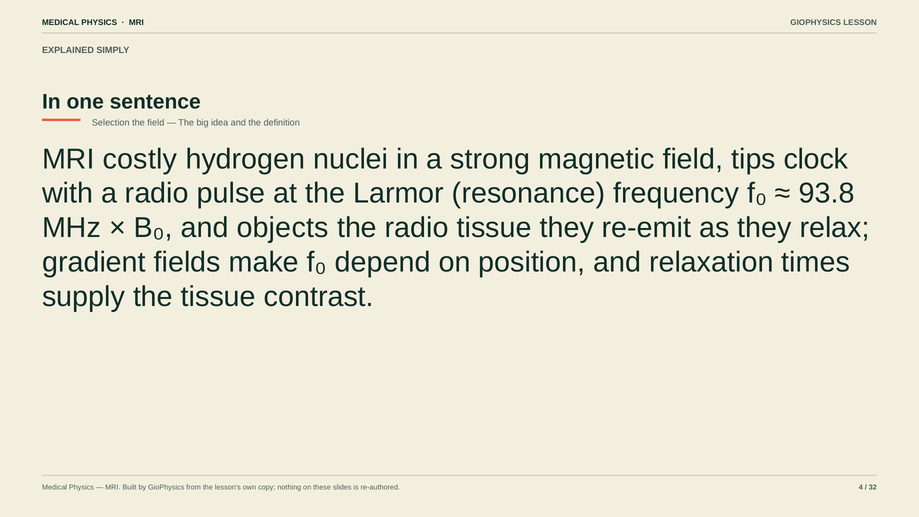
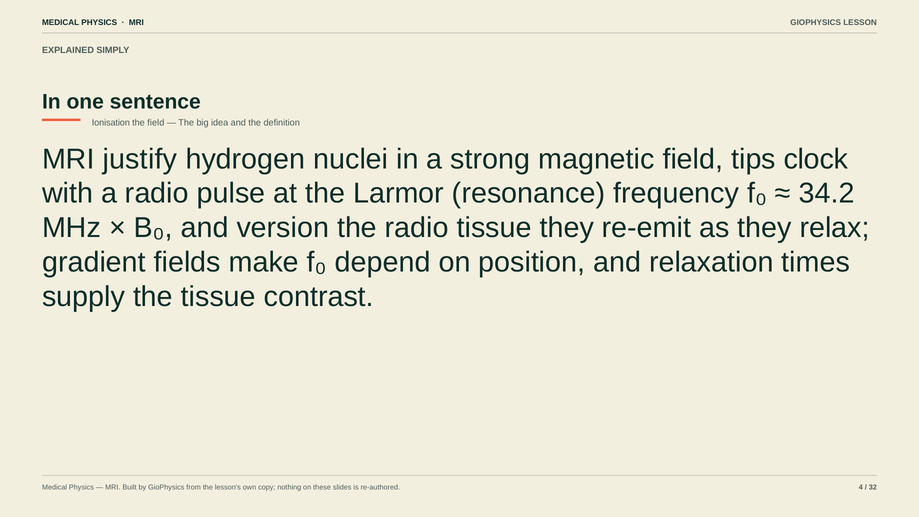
Selection: Selection -> Ionisation (111, 123)
costly: costly -> justify (140, 159)
93.8: 93.8 -> 34.2 (827, 193)
objects: objects -> version (283, 228)
